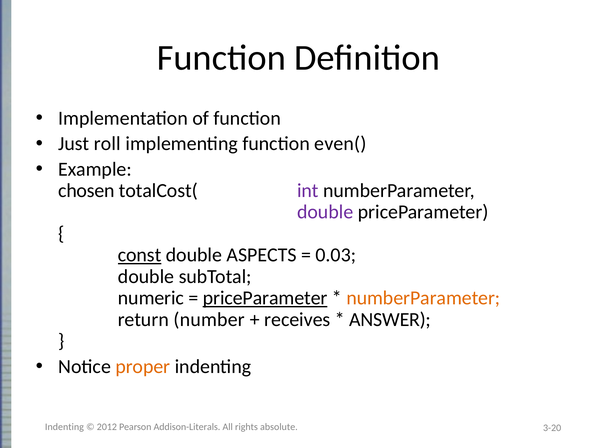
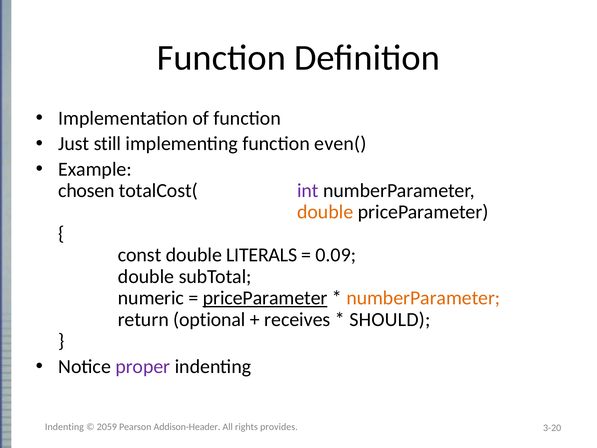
roll: roll -> still (107, 144)
double colour: purple -> orange (325, 212)
const underline: present -> none (140, 255)
ASPECTS: ASPECTS -> LITERALS (262, 255)
0.03: 0.03 -> 0.09 (336, 255)
number: number -> optional (209, 319)
ANSWER: ANSWER -> SHOULD (390, 319)
proper colour: orange -> purple (143, 366)
2012: 2012 -> 2059 (107, 427)
Addison-Literals: Addison-Literals -> Addison-Header (187, 427)
absolute: absolute -> provides (279, 427)
